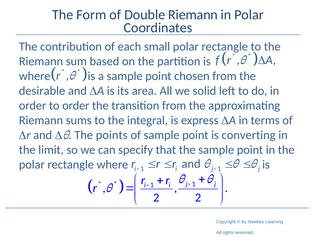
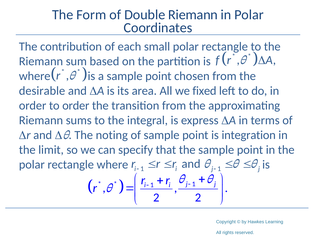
solid: solid -> fixed (204, 91)
points: points -> noting (112, 135)
converting: converting -> integration (249, 135)
